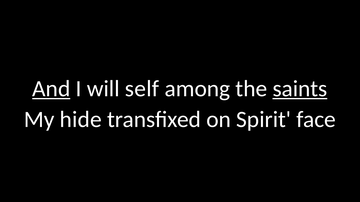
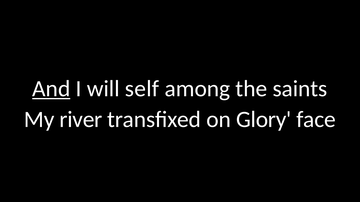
saints underline: present -> none (300, 89)
hide: hide -> river (81, 120)
Spirit: Spirit -> Glory (264, 120)
